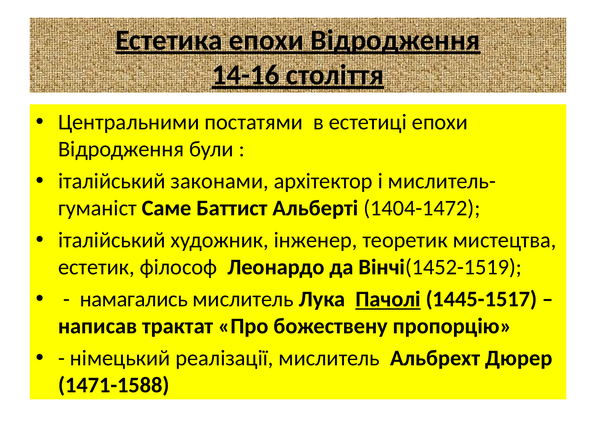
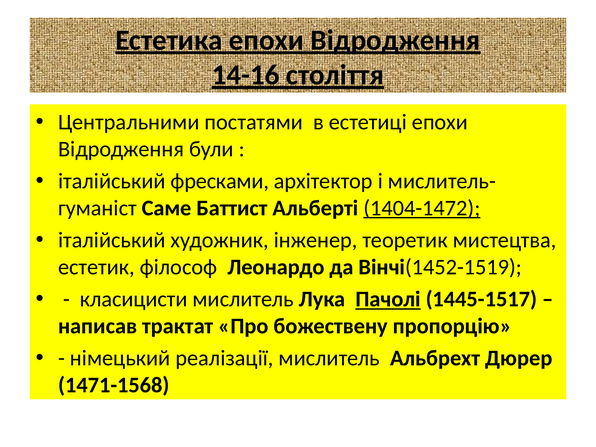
законами: законами -> фресками (220, 181)
1404-1472 underline: none -> present (422, 208)
намагались: намагались -> класицисти (134, 299)
1471-1588: 1471-1588 -> 1471-1568 (114, 385)
